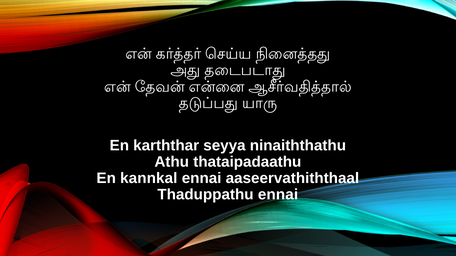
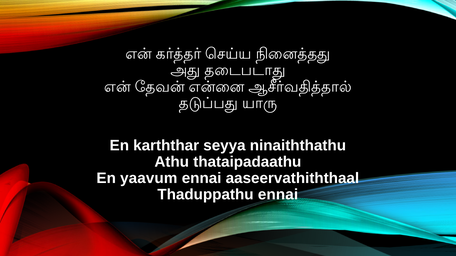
kannkal: kannkal -> yaavum (149, 178)
